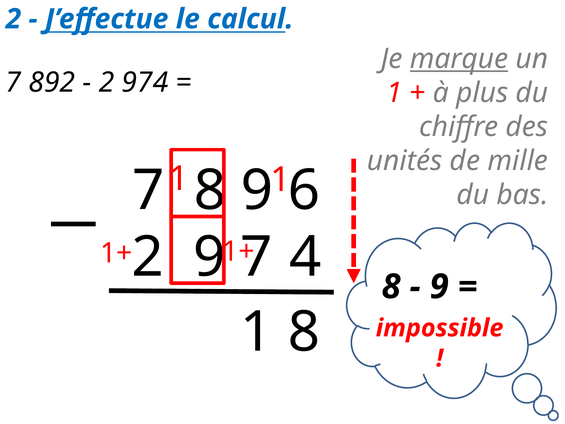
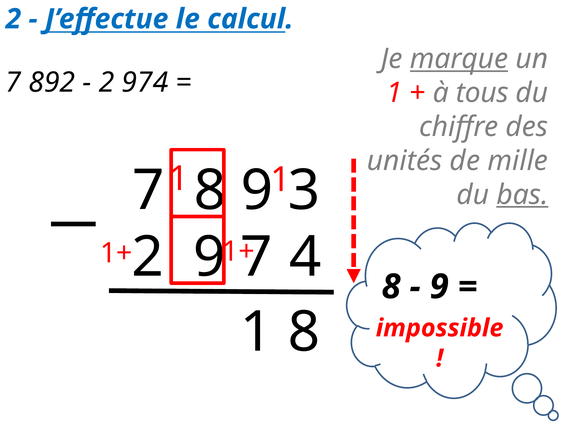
plus: plus -> tous (482, 93)
6: 6 -> 3 (304, 190)
bas underline: none -> present (522, 195)
